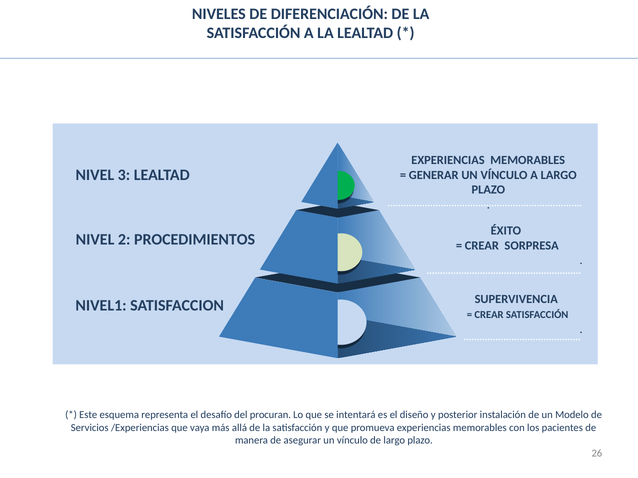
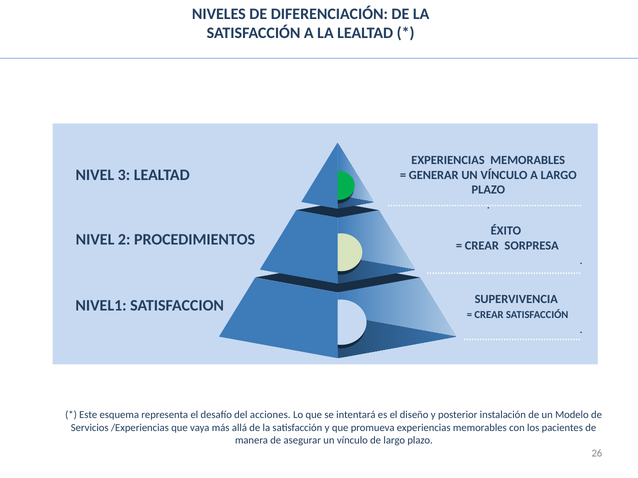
procuran: procuran -> acciones (270, 415)
